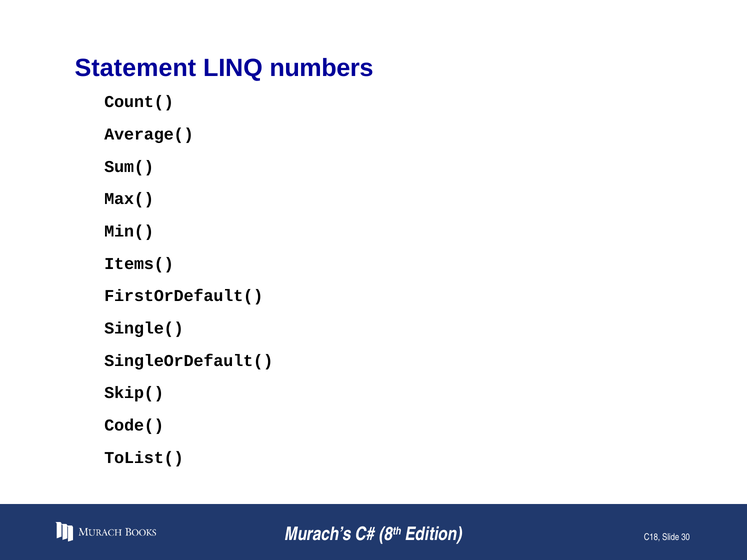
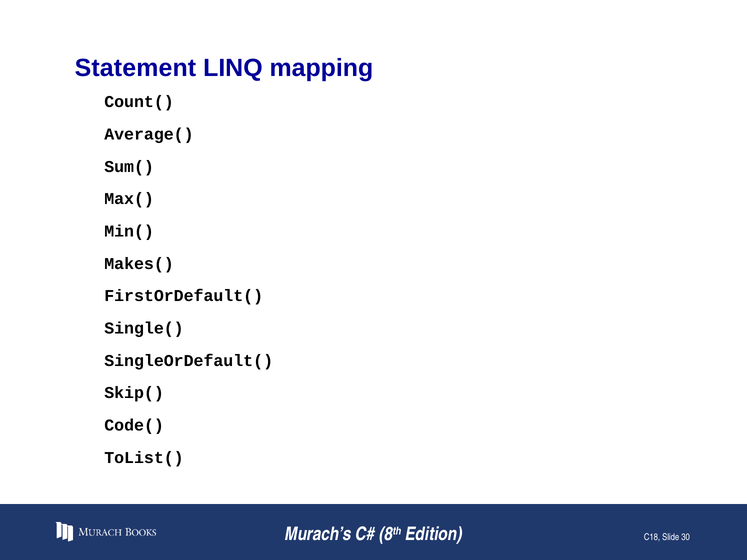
numbers: numbers -> mapping (321, 68)
Items(: Items( -> Makes( (139, 264)
